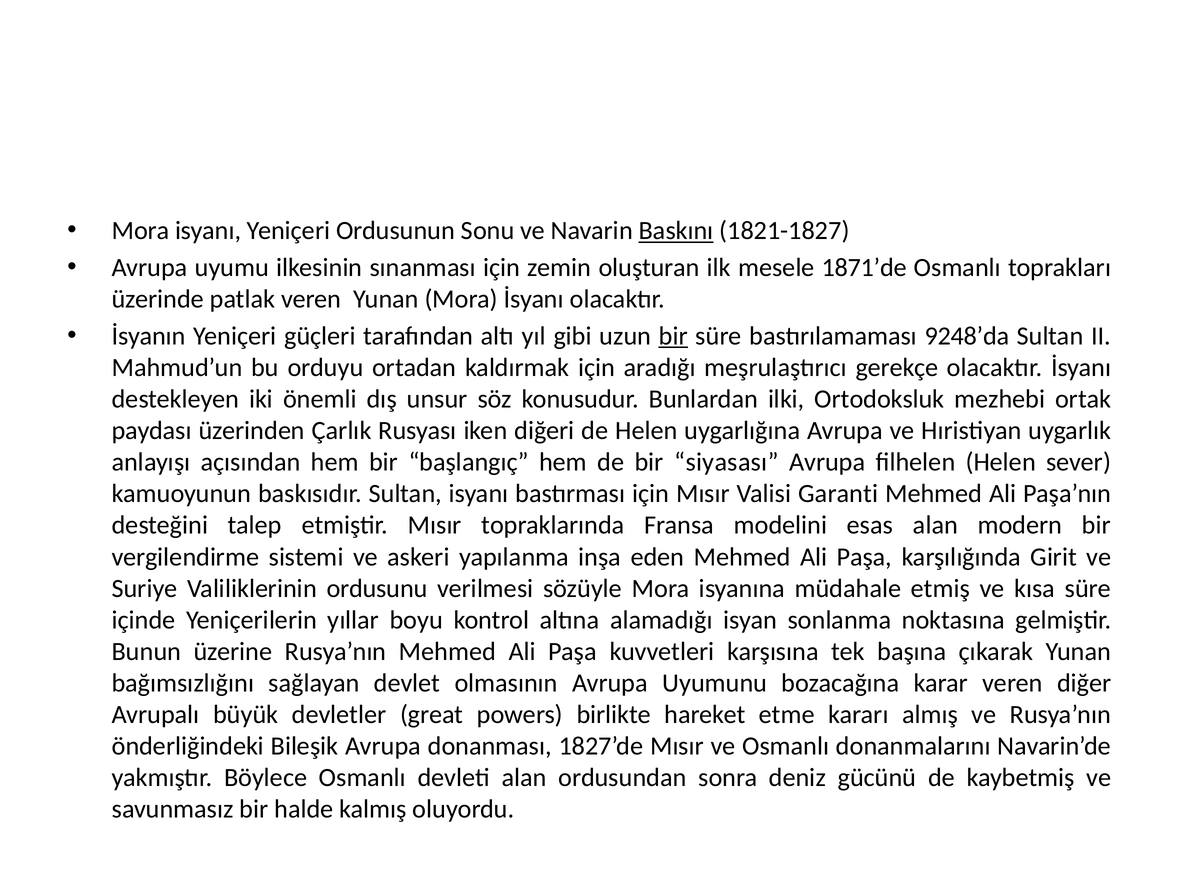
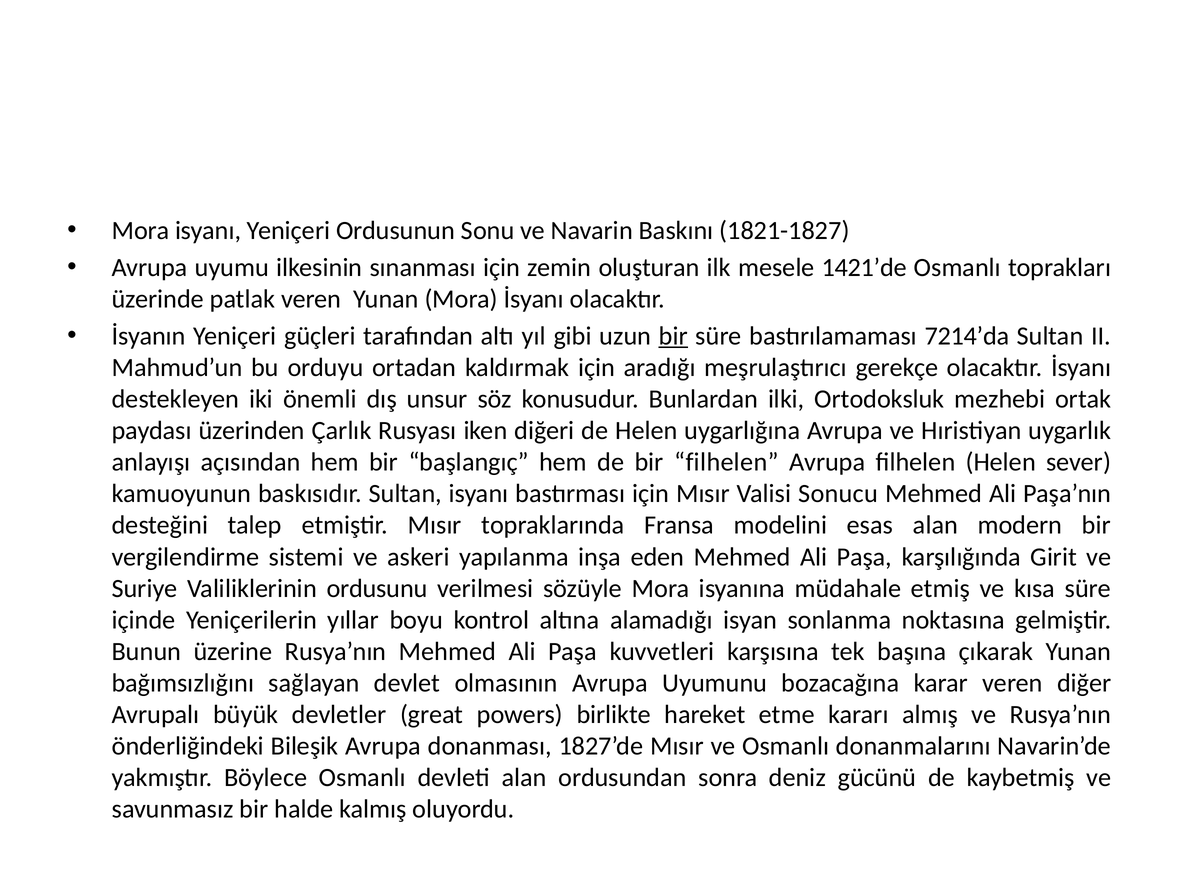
Baskını underline: present -> none (676, 231)
1871’de: 1871’de -> 1421’de (864, 268)
9248’da: 9248’da -> 7214’da (967, 336)
bir siyasası: siyasası -> filhelen (727, 462)
Garanti: Garanti -> Sonucu (838, 494)
